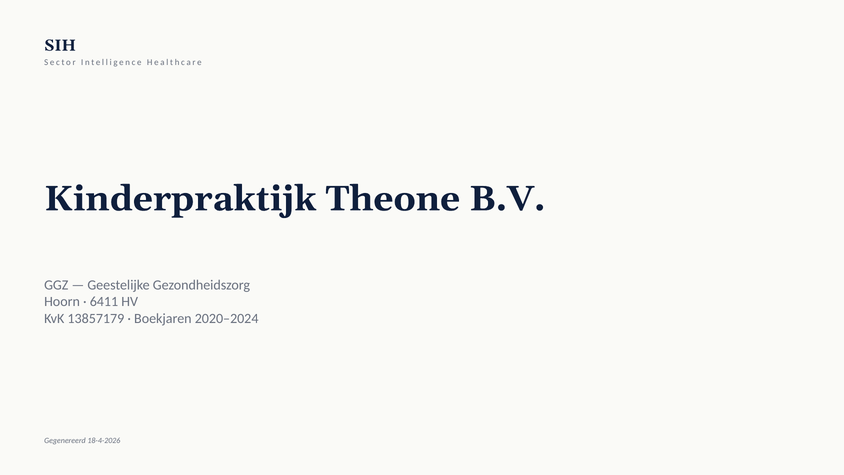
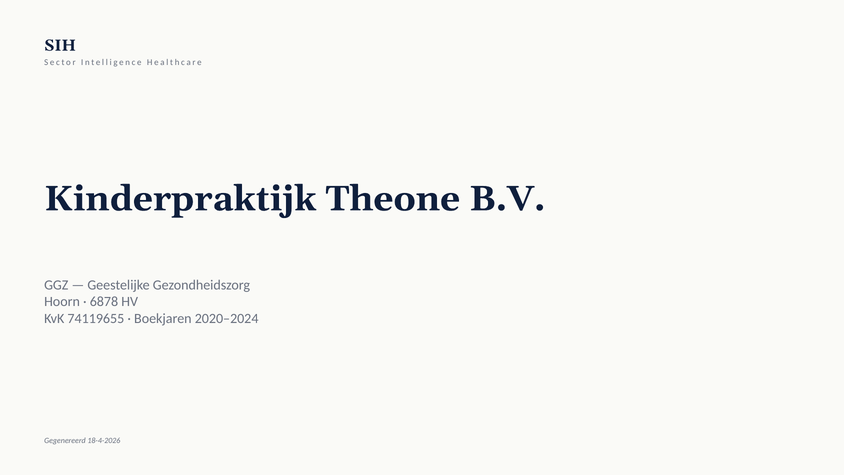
6411: 6411 -> 6878 (104, 302)
13857179: 13857179 -> 74119655 (96, 318)
